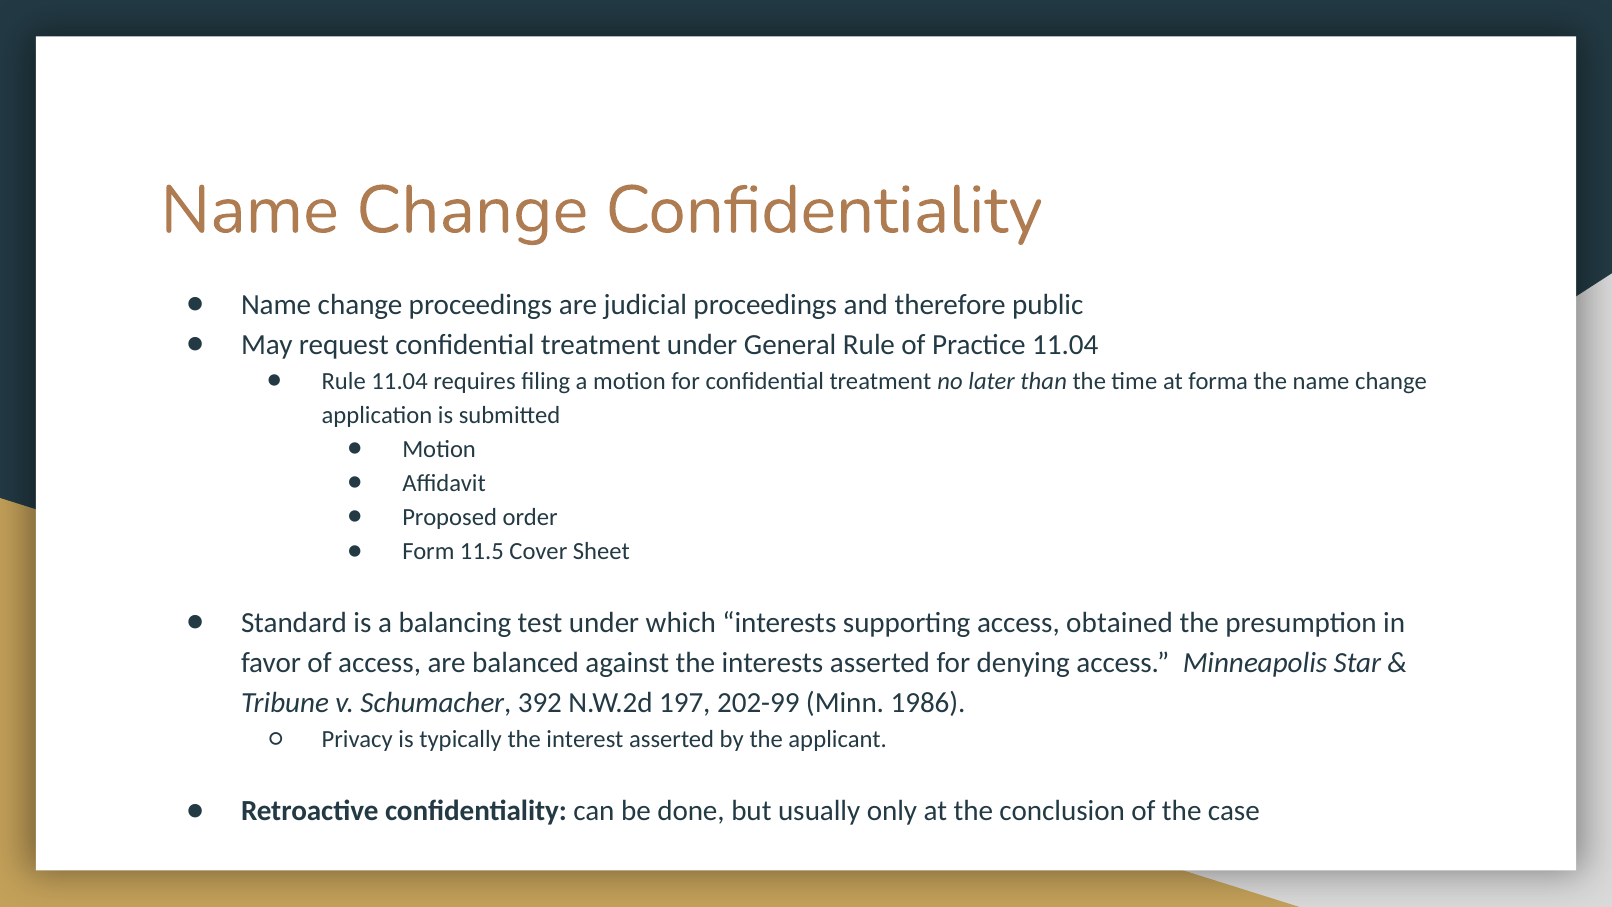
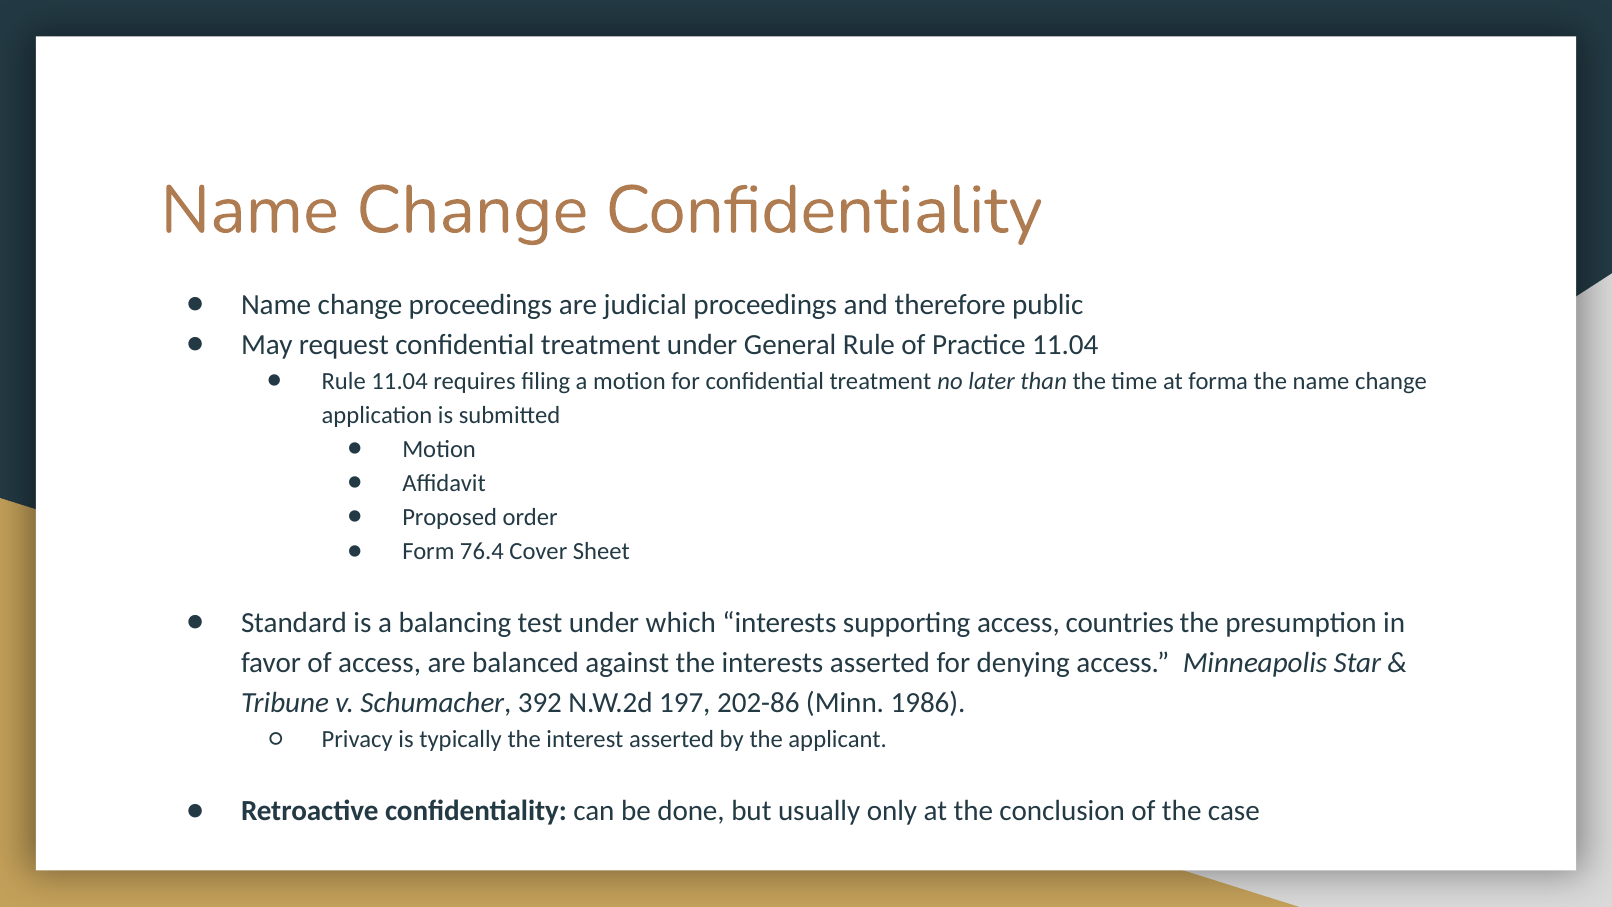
11.5: 11.5 -> 76.4 (482, 551)
obtained: obtained -> countries (1120, 623)
202-99: 202-99 -> 202-86 (758, 703)
